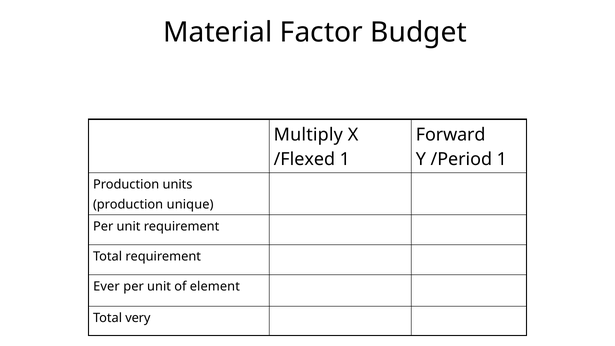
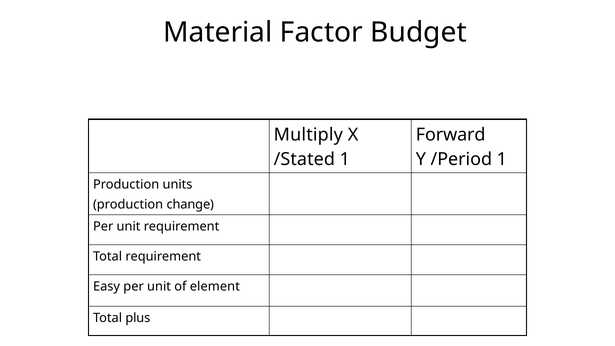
/Flexed: /Flexed -> /Stated (304, 159)
unique: unique -> change (190, 204)
Ever: Ever -> Easy (107, 287)
very: very -> plus (138, 318)
